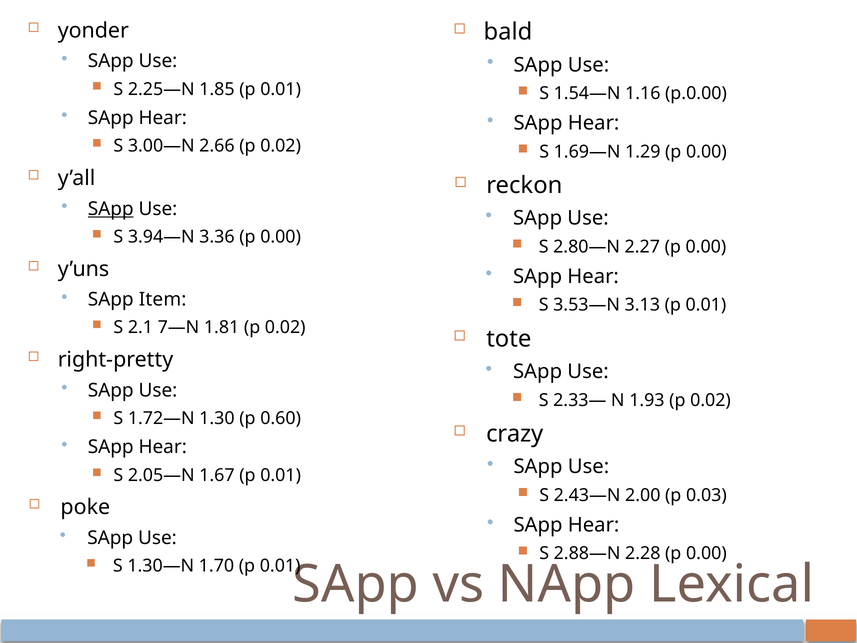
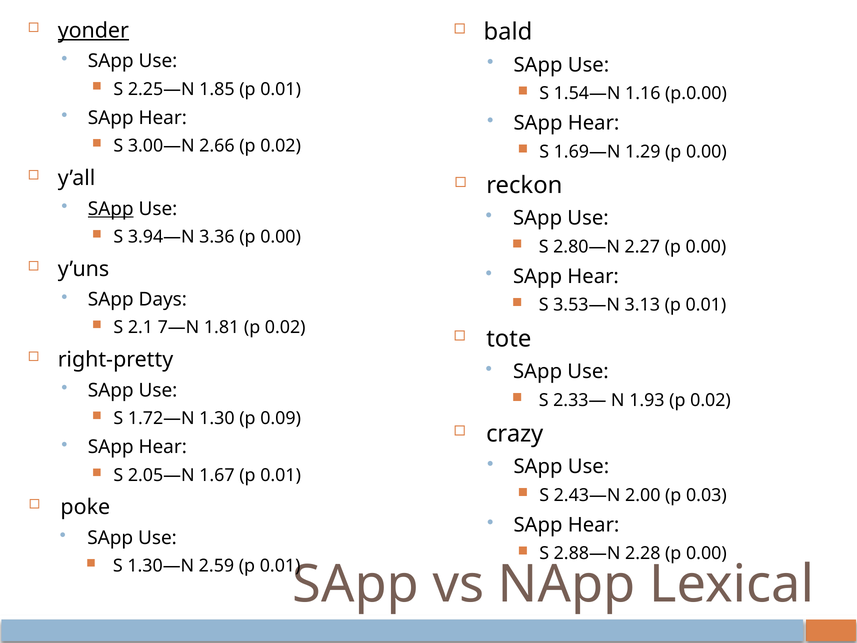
yonder underline: none -> present (93, 30)
Item: Item -> Days (163, 299)
0.60: 0.60 -> 0.09 (281, 418)
1.70: 1.70 -> 2.59 (216, 566)
